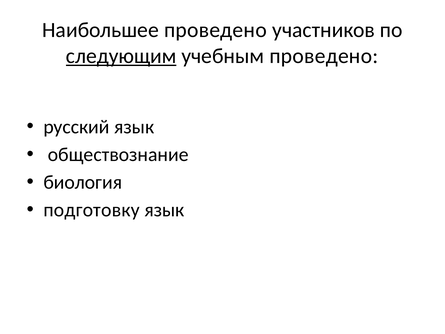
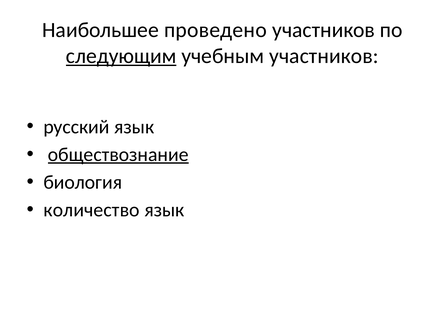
учебным проведено: проведено -> участников (324, 56)
обществознание underline: none -> present (118, 154)
подготовку: подготовку -> количество (92, 210)
